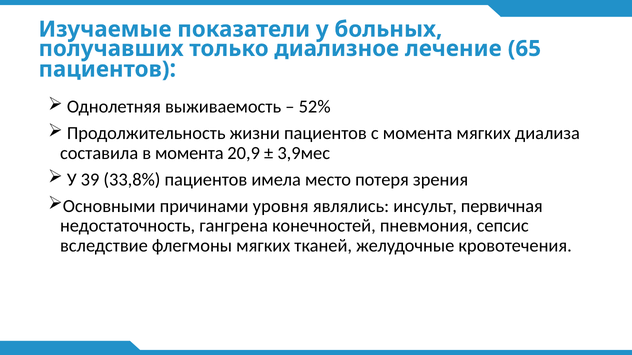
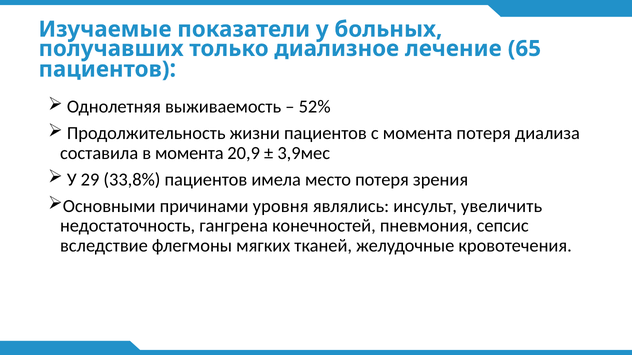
момента мягких: мягких -> потеря (484, 133)
39: 39 -> 29 (90, 180)
первичная: первичная -> увеличить (502, 206)
